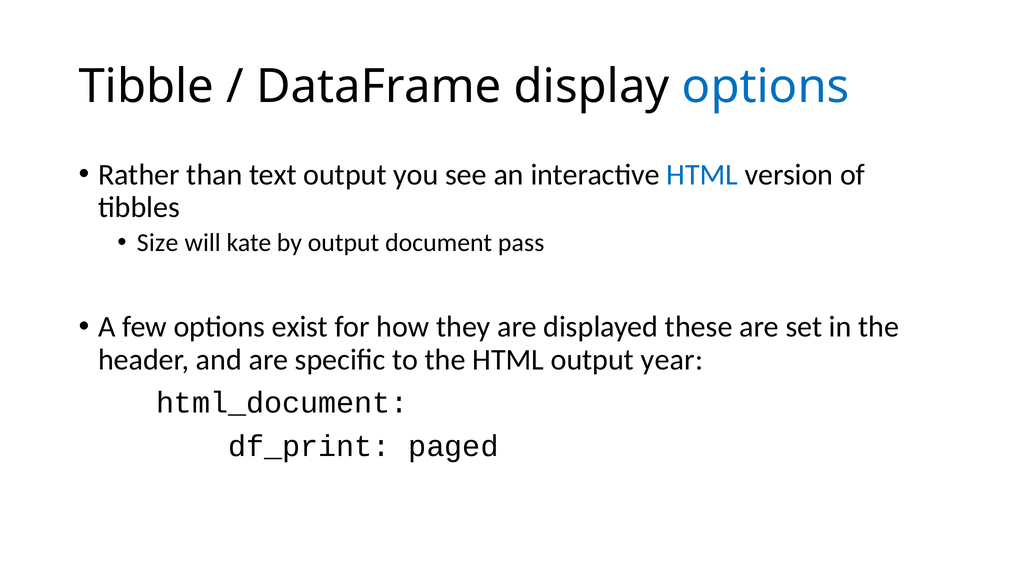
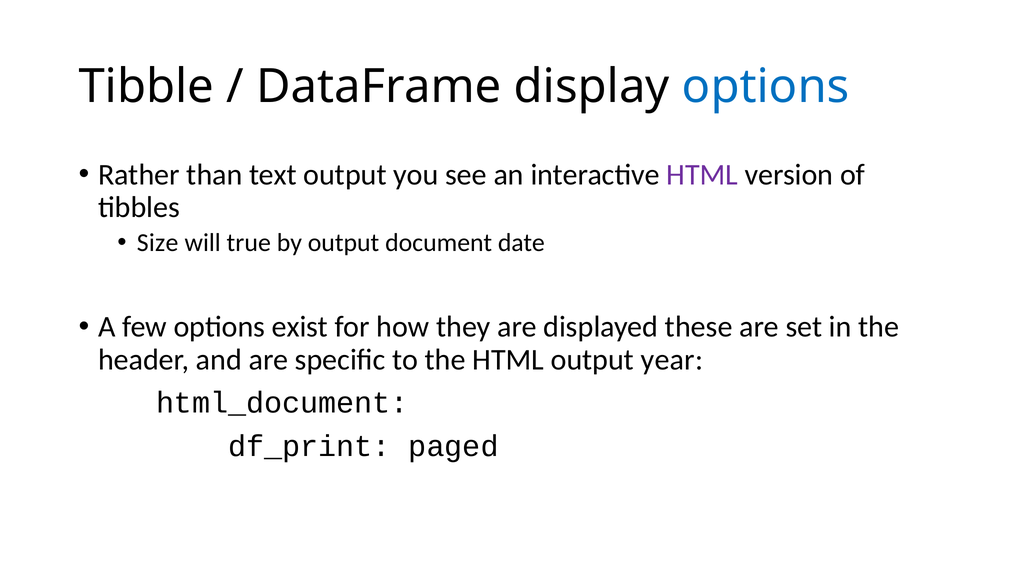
HTML colour: blue -> purple (702, 174)
kate: kate -> true (249, 243)
pass: pass -> date (521, 243)
